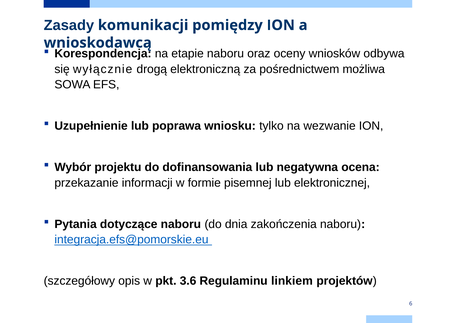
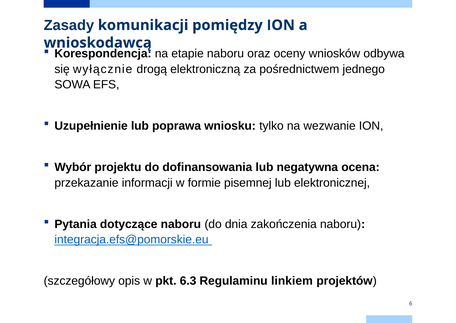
możliwa: możliwa -> jednego (364, 69)
3.6: 3.6 -> 6.3 (188, 280)
